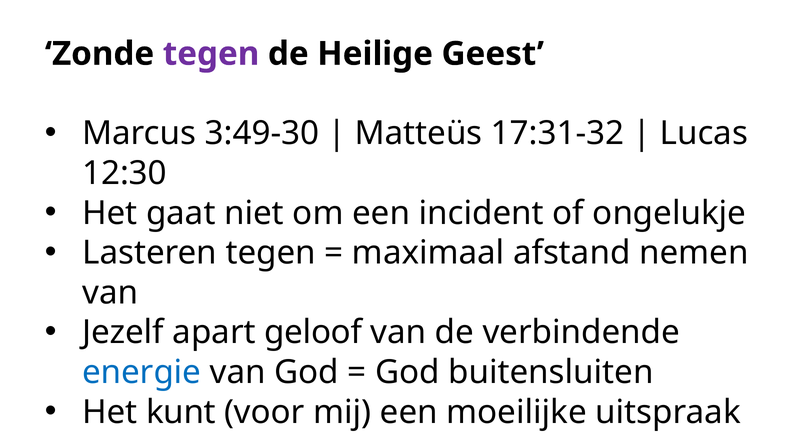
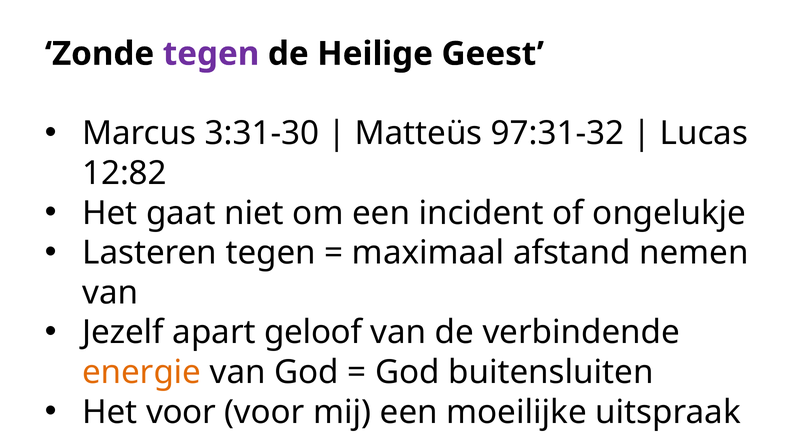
3:49-30: 3:49-30 -> 3:31-30 (262, 134)
17:31-32: 17:31-32 -> 97:31-32 (558, 134)
12:30: 12:30 -> 12:82 (125, 173)
energie colour: blue -> orange (142, 373)
Het kunt: kunt -> voor (181, 412)
